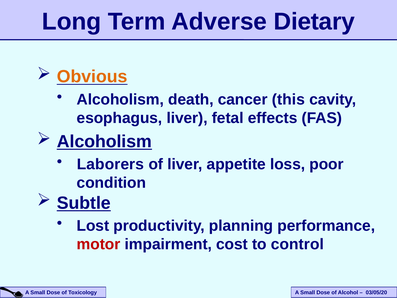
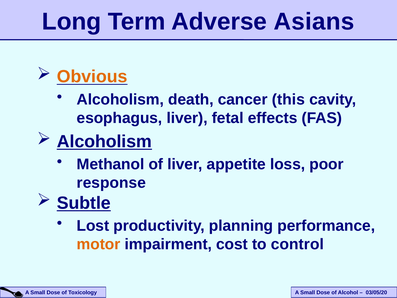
Dietary: Dietary -> Asians (314, 22)
Laborers: Laborers -> Methanol (111, 164)
condition: condition -> response (111, 183)
motor colour: red -> orange (99, 244)
